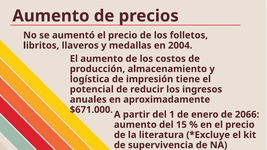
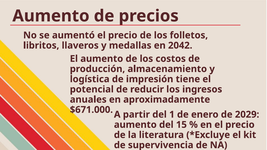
2004: 2004 -> 2042 (180, 46)
2066: 2066 -> 2029 (247, 115)
